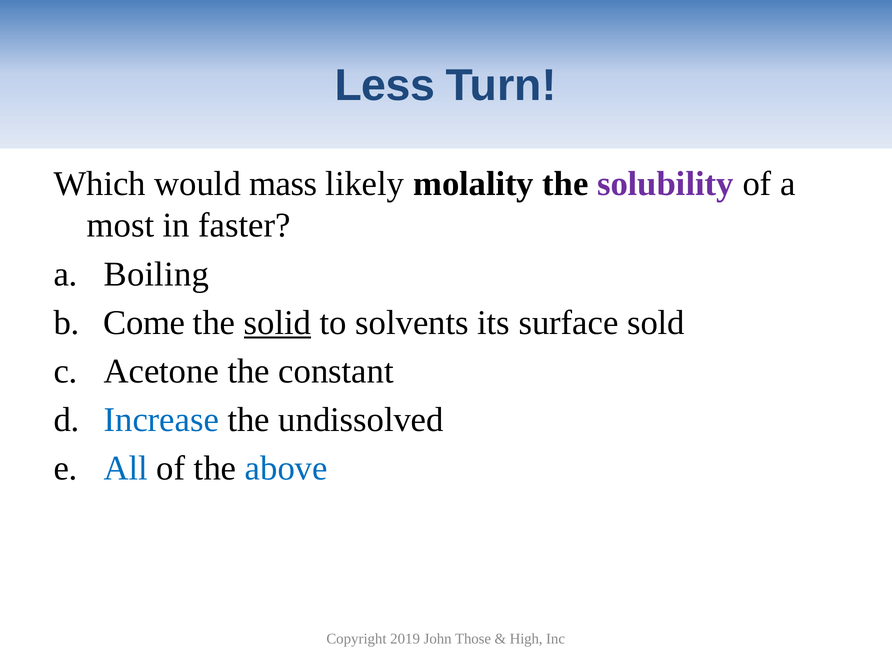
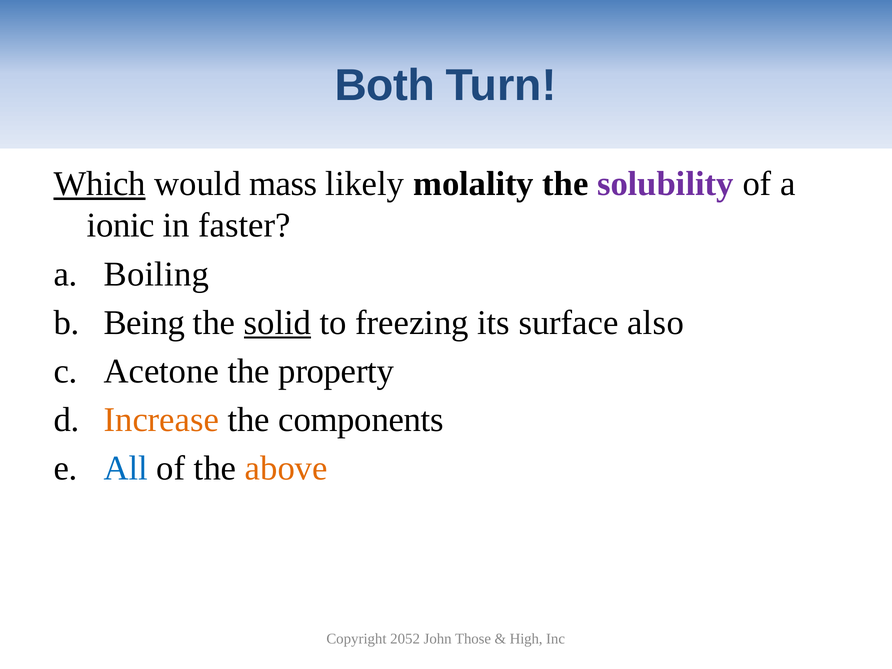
Less: Less -> Both (385, 86)
Which underline: none -> present (100, 184)
most: most -> ionic (121, 225)
Come: Come -> Being (144, 323)
solvents: solvents -> freezing (412, 323)
sold: sold -> also (656, 323)
constant: constant -> property (336, 371)
Increase colour: blue -> orange (161, 420)
undissolved: undissolved -> components (361, 420)
above colour: blue -> orange (286, 468)
2019: 2019 -> 2052 (405, 639)
